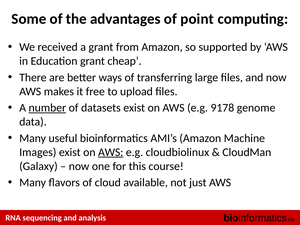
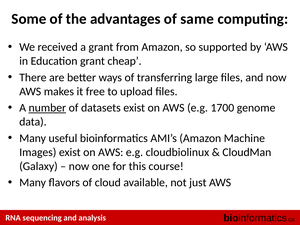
point: point -> same (197, 19)
9178: 9178 -> 1700 (222, 108)
AWS underline: present -> none (111, 152)
